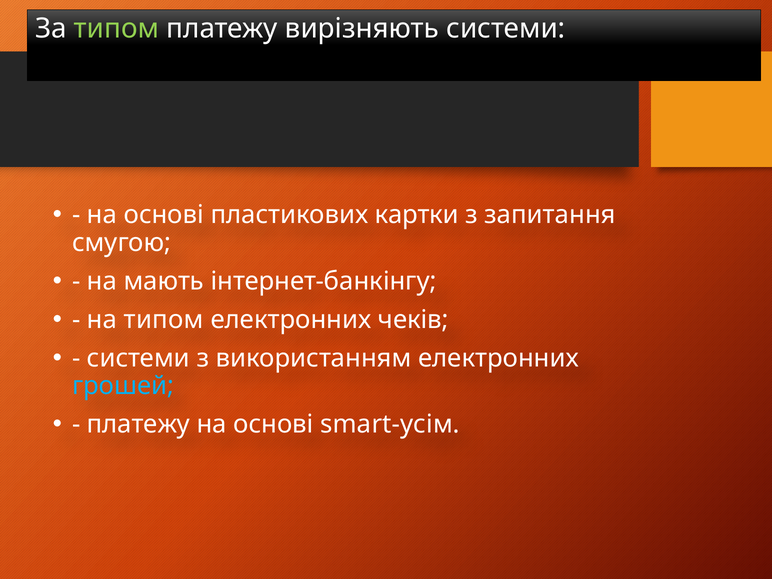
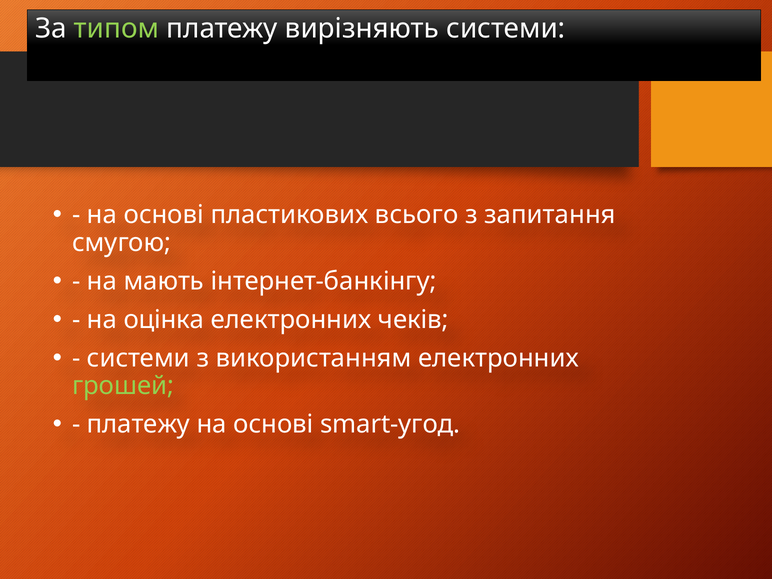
картки: картки -> всього (417, 215)
на типом: типом -> оцінка (164, 320)
грошей colour: light blue -> light green (123, 386)
smart-усім: smart-усім -> smart-угод (390, 424)
